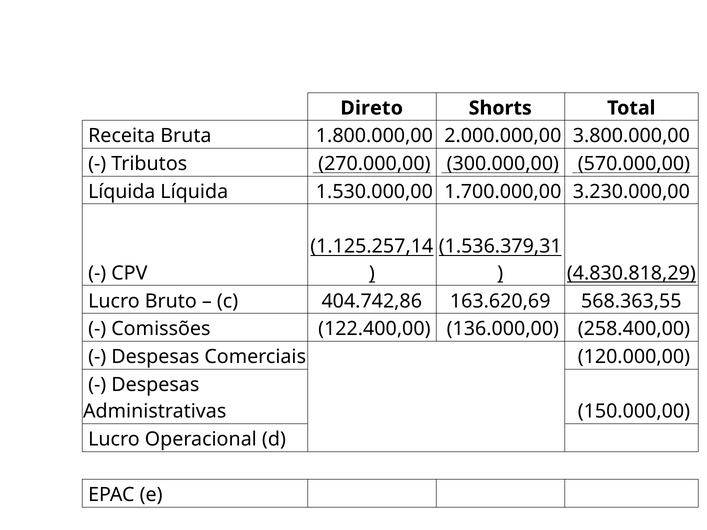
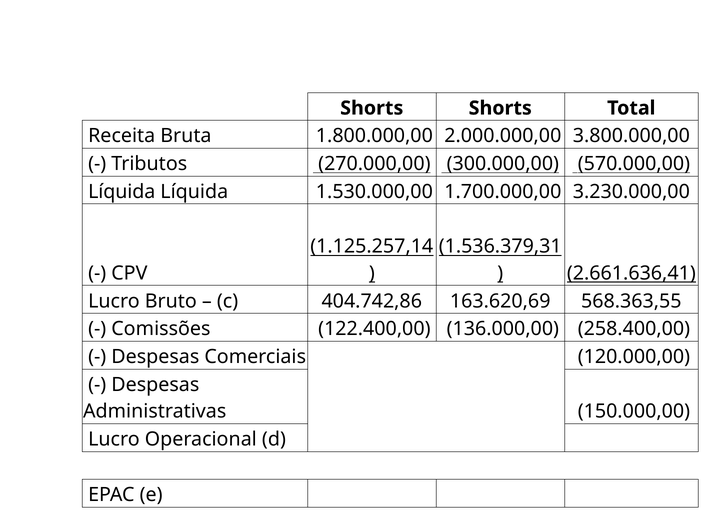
Direto: Direto -> Shorts (372, 108)
4.830.818,29: 4.830.818,29 -> 2.661.636,41 (631, 273)
